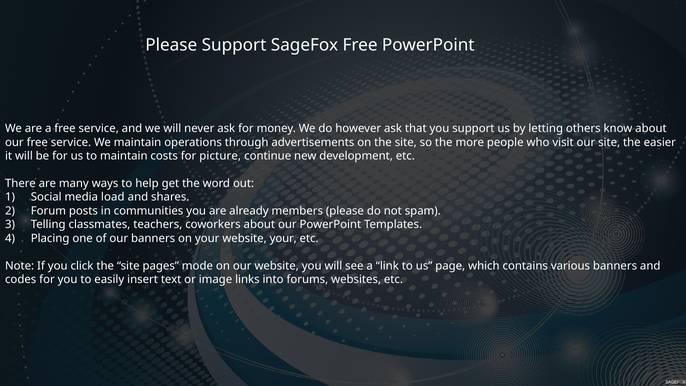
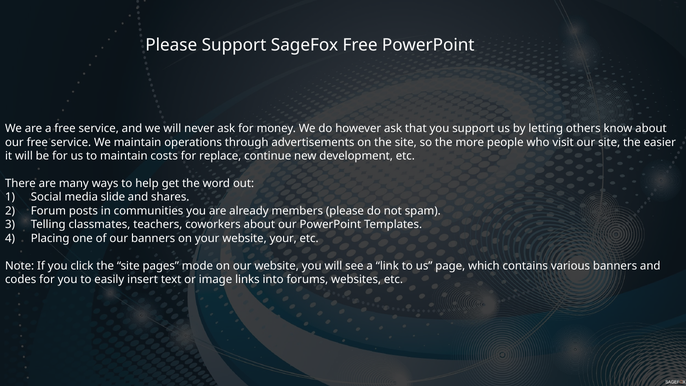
picture: picture -> replace (220, 156)
load: load -> slide (113, 197)
